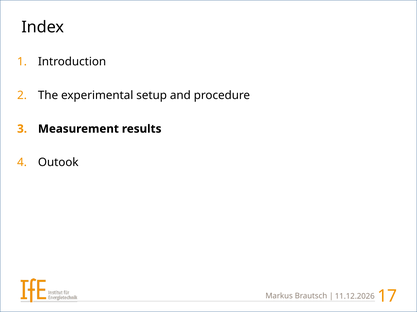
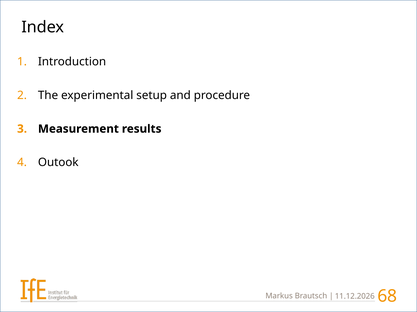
17: 17 -> 68 (387, 297)
